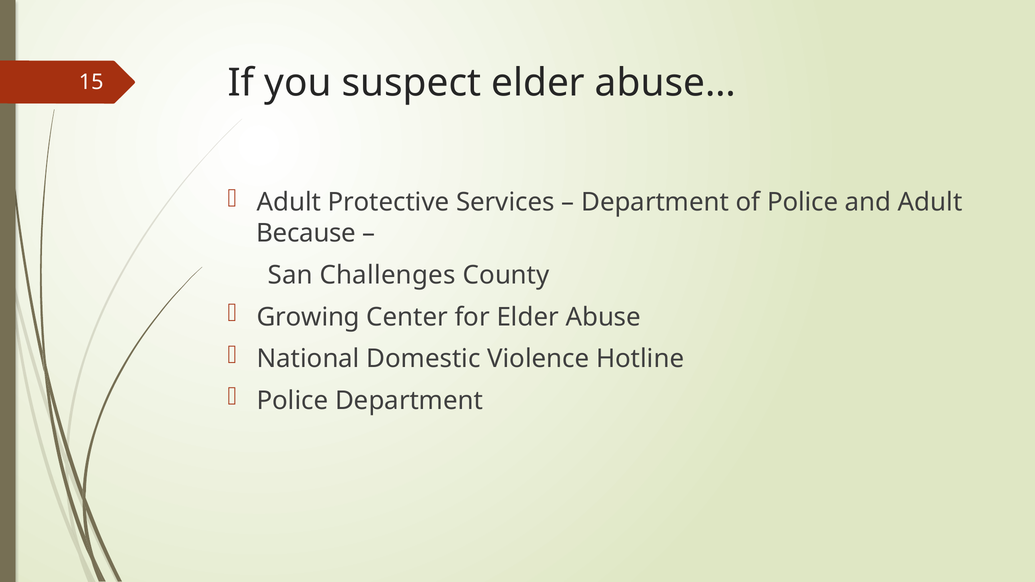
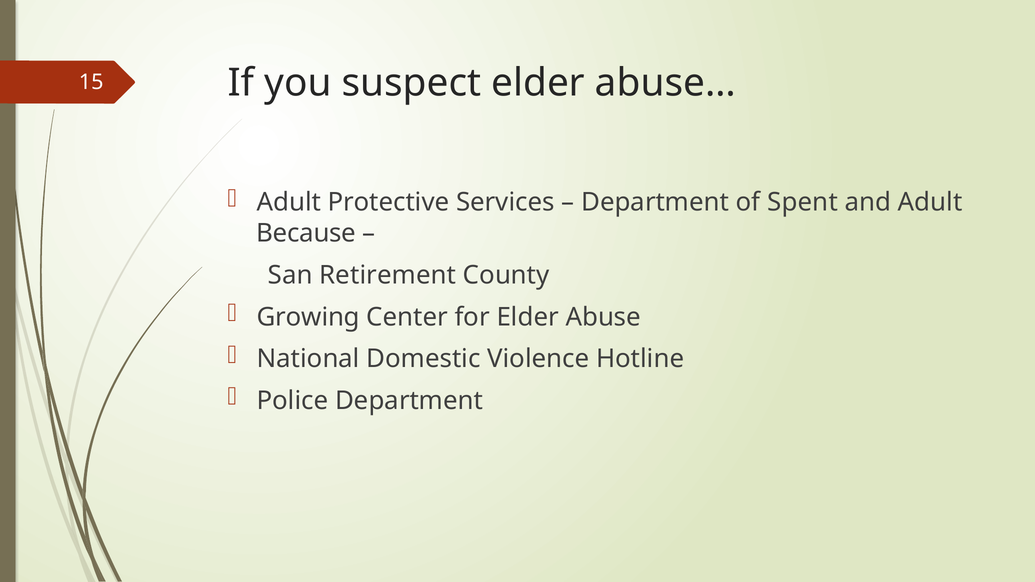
of Police: Police -> Spent (803, 202)
Challenges: Challenges -> Retirement (388, 275)
